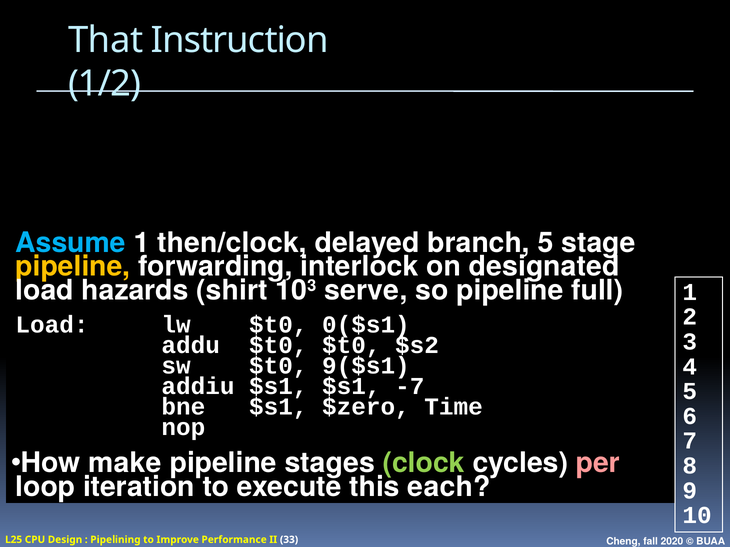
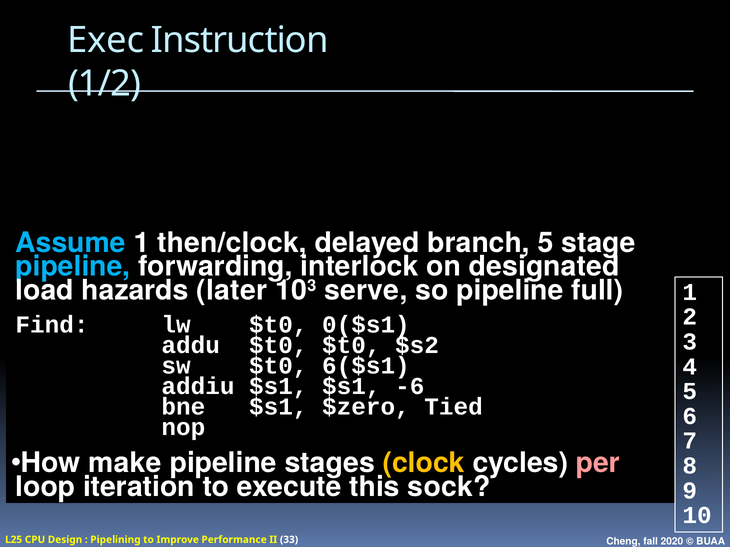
That: That -> Exec (106, 40)
pipeline colour: yellow -> light blue (73, 267)
shirt: shirt -> later (232, 291)
Load: Load -> Find (52, 325)
9($s1: 9($s1 -> 6($s1 (366, 366)
-7: -7 -> -6 (410, 387)
Time: Time -> Tied (454, 407)
clock colour: light green -> yellow (424, 463)
each: each -> sock (449, 487)
